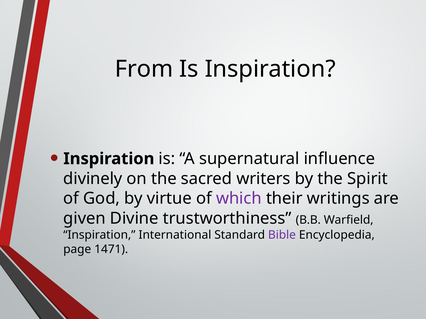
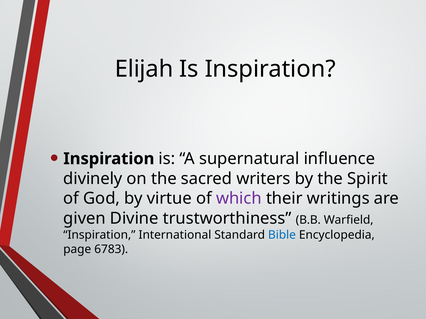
From: From -> Elijah (144, 69)
Bible colour: purple -> blue (282, 235)
1471: 1471 -> 6783 (111, 250)
